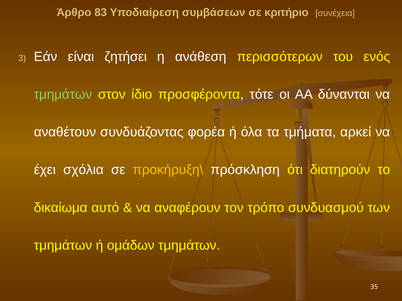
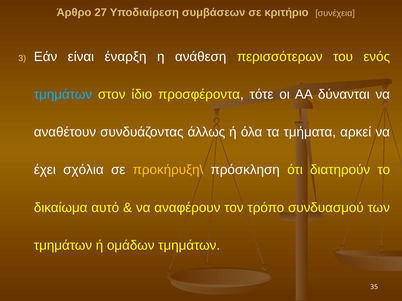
83: 83 -> 27 (101, 13)
ζητήσει: ζητήσει -> έναρξη (126, 57)
τμημάτων colour: light green -> light blue (63, 95)
φορέα: φορέα -> άλλως (206, 132)
